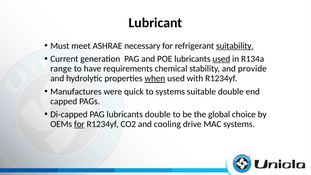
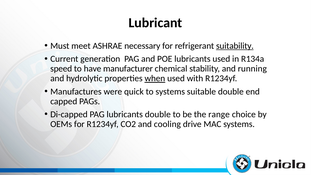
used underline: present -> none (221, 59)
range: range -> speed (61, 69)
requirements: requirements -> manufacturer (128, 69)
provide: provide -> running (252, 69)
global: global -> range (219, 114)
for underline: present -> none (79, 124)
